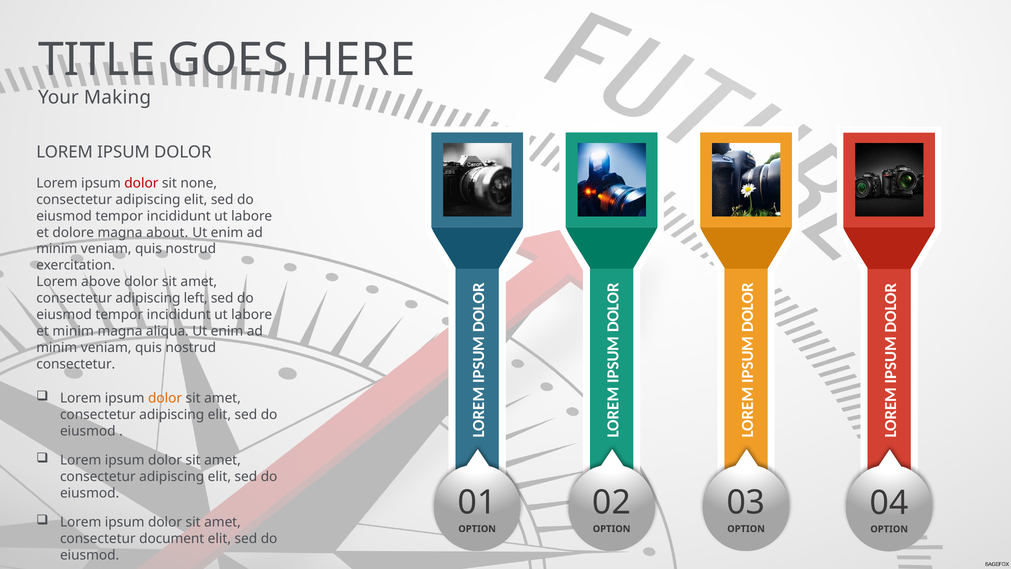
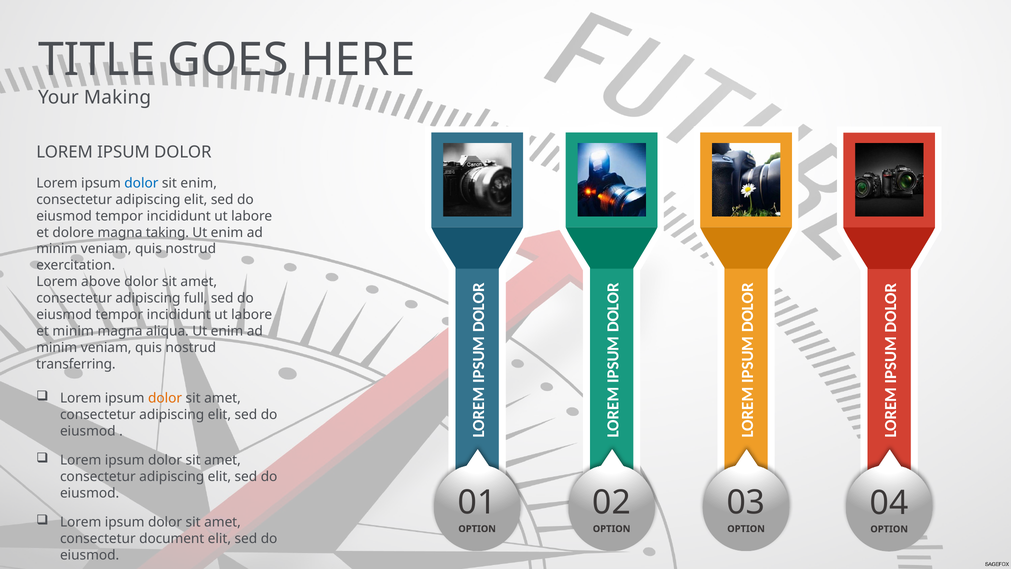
dolor colour: red -> blue (141, 183)
sit none: none -> enim (199, 183)
about: about -> taking (167, 232)
left: left -> full (196, 298)
consectetur: consectetur -> transferring (76, 364)
